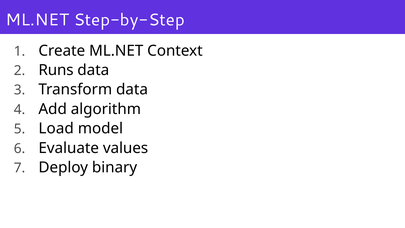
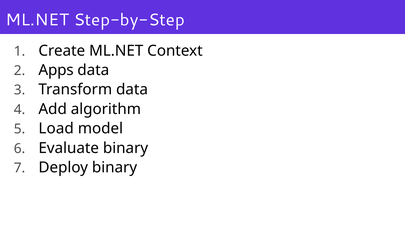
Runs: Runs -> Apps (56, 70)
Evaluate values: values -> binary (126, 148)
